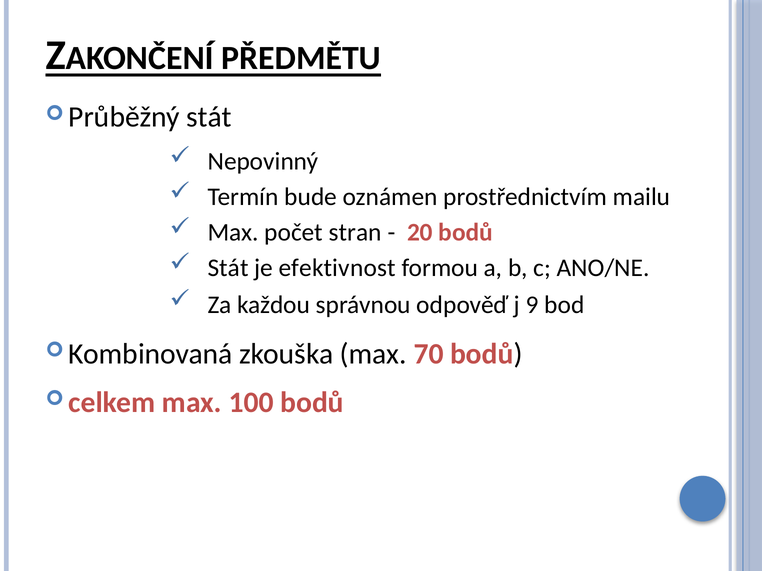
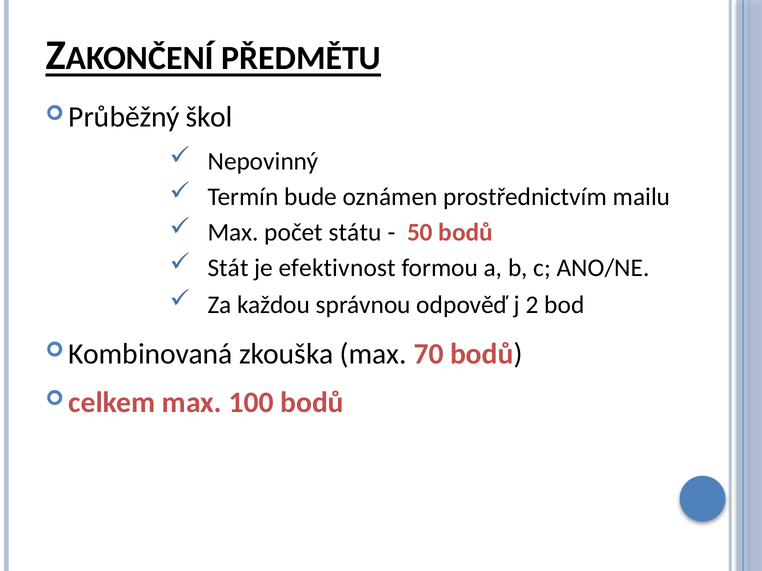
stát: stát -> škol (209, 117)
stran: stran -> státu (355, 233)
20: 20 -> 50 (420, 233)
9: 9 -> 2 (532, 305)
